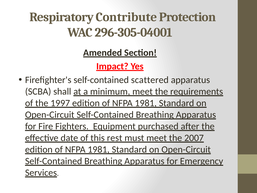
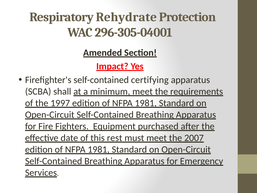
Contribute: Contribute -> Rehydrate (126, 17)
scattered: scattered -> certifying (150, 80)
